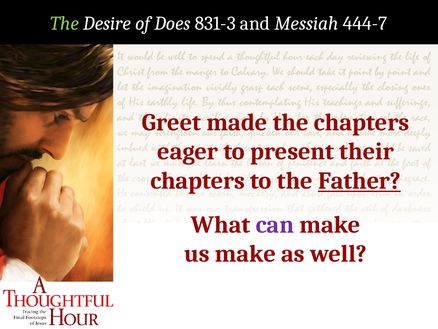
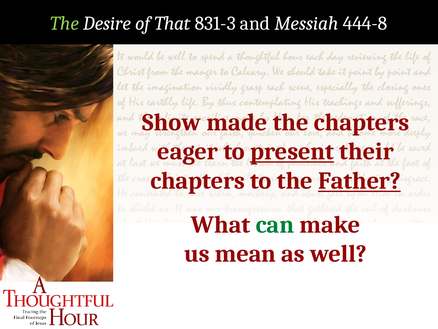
Does: Does -> That (172, 23)
444-7: 444-7 -> 444-8 (365, 23)
Greet: Greet -> Show (171, 122)
present underline: none -> present (292, 151)
can colour: purple -> green (275, 224)
us make: make -> mean (245, 253)
